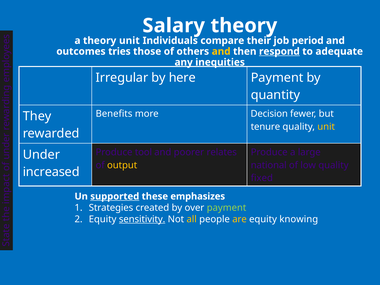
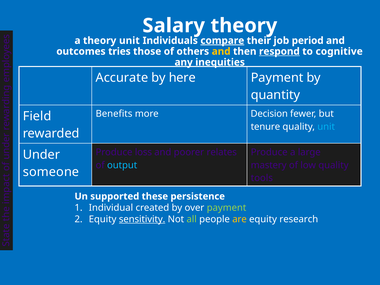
compare underline: none -> present (222, 41)
adequate: adequate -> cognitive (339, 51)
Irregular: Irregular -> Accurate (122, 78)
They: They -> Field (37, 116)
unit colour: yellow -> light blue (326, 127)
tool: tool -> loss (143, 152)
output colour: yellow -> light blue (122, 165)
national: national -> mastery (269, 165)
increased: increased -> someone (51, 172)
fixed: fixed -> tools (262, 178)
supported underline: present -> none (115, 196)
emphasizes: emphasizes -> persistence (198, 196)
Strategies: Strategies -> Individual (111, 208)
all colour: yellow -> light green (192, 219)
knowing: knowing -> research (299, 219)
